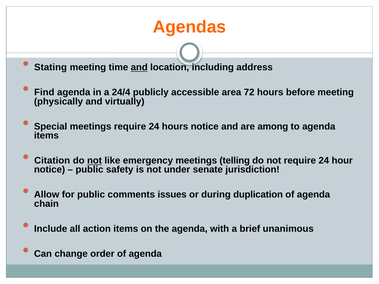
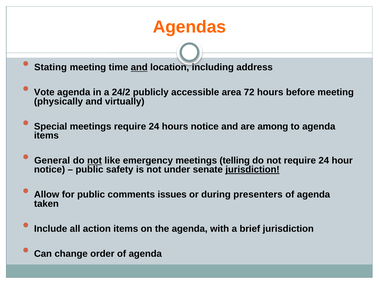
Find: Find -> Vote (44, 92)
24/4: 24/4 -> 24/2 (121, 92)
Citation: Citation -> General (52, 161)
jurisdiction underline: none -> present (252, 170)
duplication: duplication -> presenters (258, 195)
chain: chain -> taken (46, 204)
brief unanimous: unanimous -> jurisdiction (288, 229)
